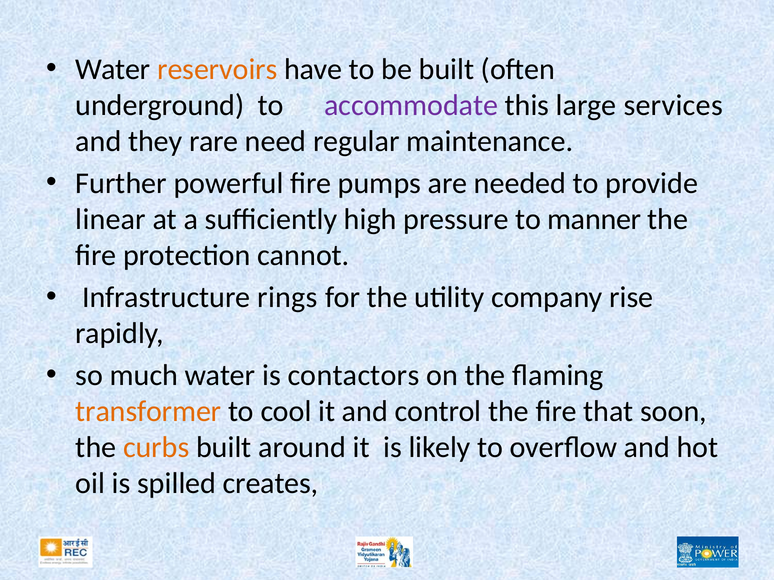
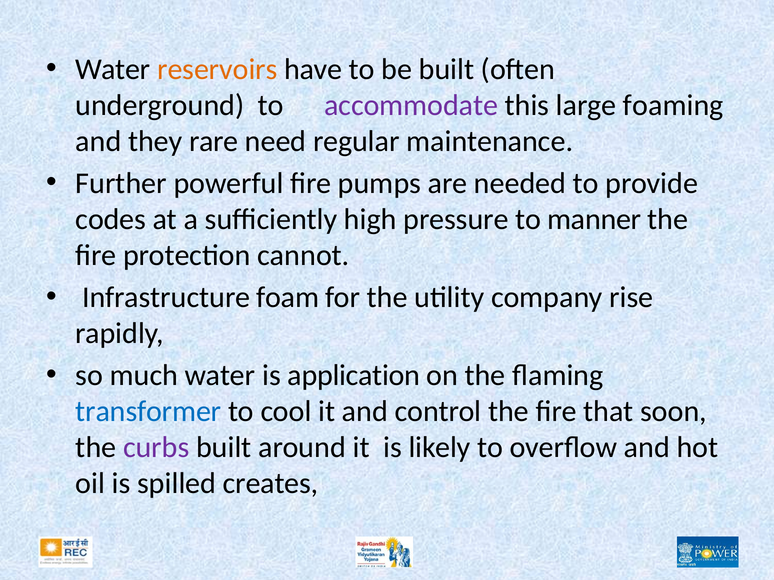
services: services -> foaming (673, 105)
linear: linear -> codes (111, 219)
rings: rings -> foam (288, 298)
contactors: contactors -> application (354, 376)
transformer colour: orange -> blue (148, 412)
curbs colour: orange -> purple (156, 448)
